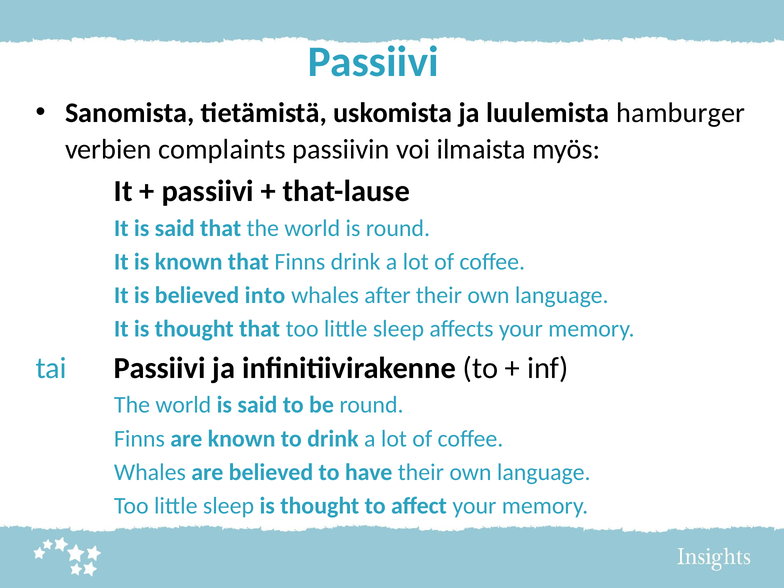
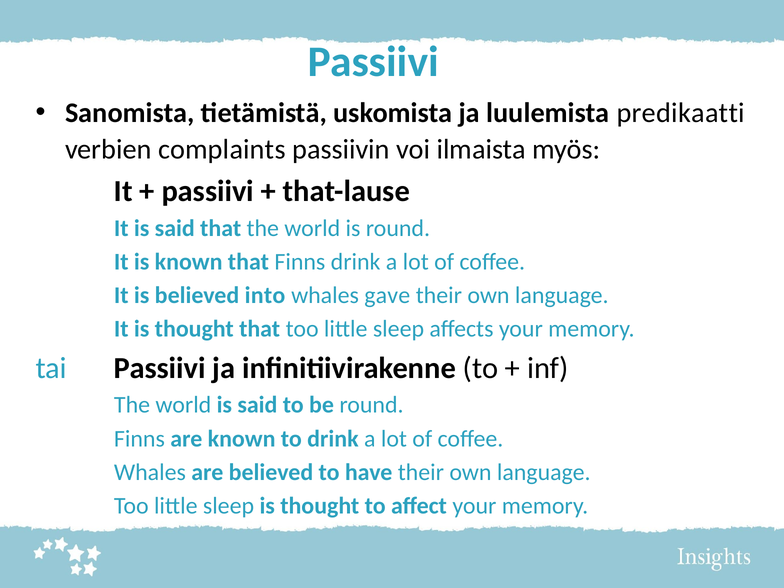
hamburger: hamburger -> predikaatti (681, 113)
after: after -> gave (387, 295)
